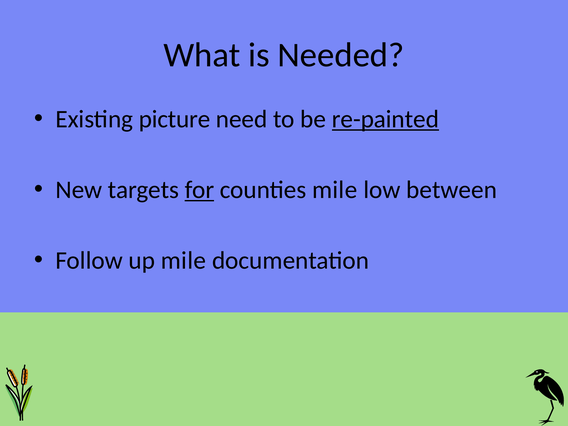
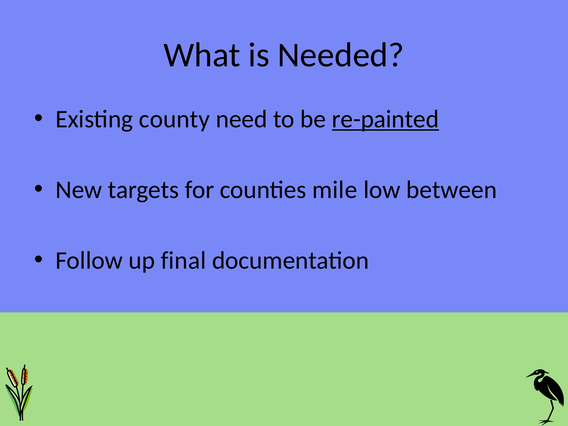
picture: picture -> county (174, 119)
for underline: present -> none (199, 190)
up mile: mile -> final (183, 261)
